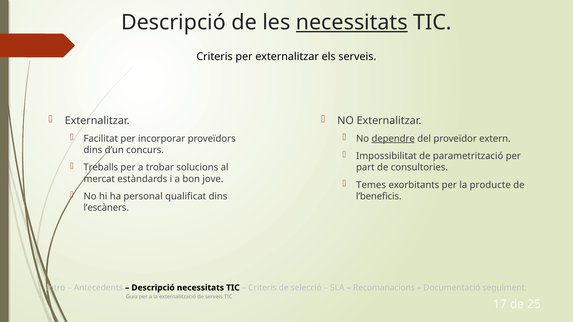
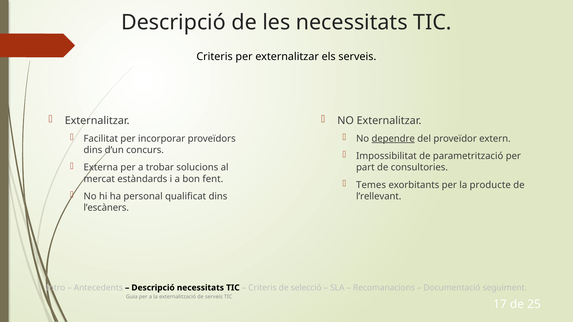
necessitats underline: present -> none (352, 22)
Treballs: Treballs -> Externa (101, 168)
jove: jove -> fent (213, 179)
l’beneficis: l’beneficis -> l’rellevant (379, 196)
